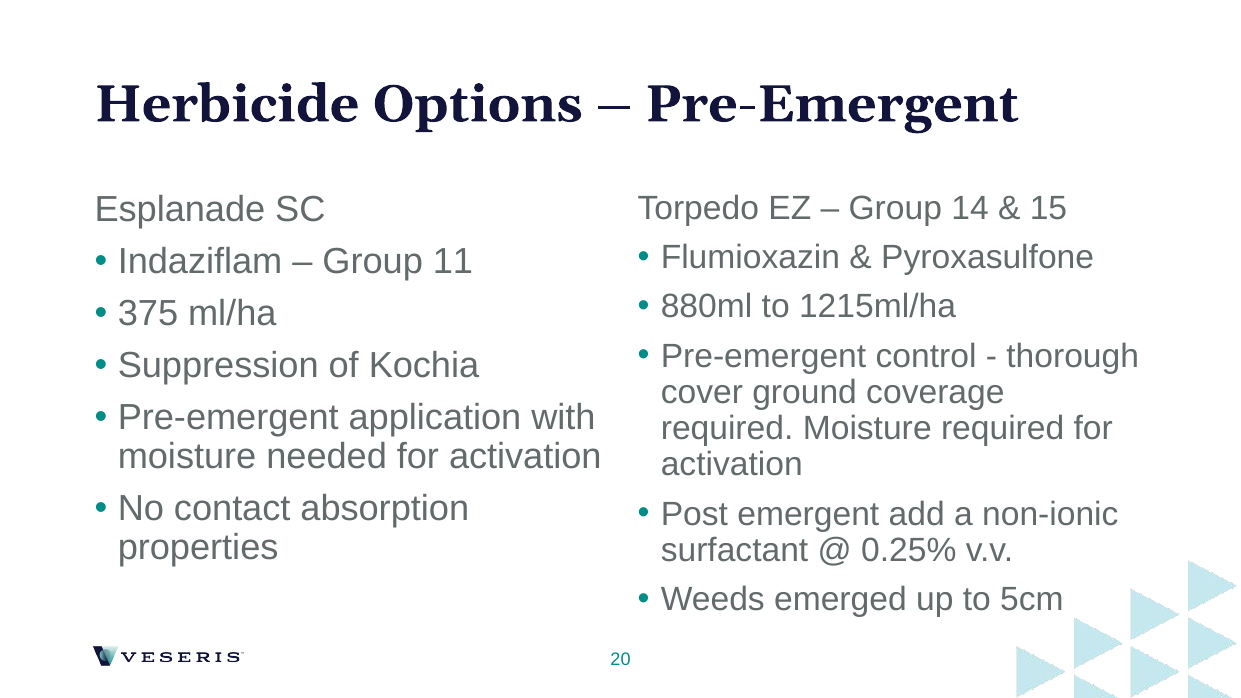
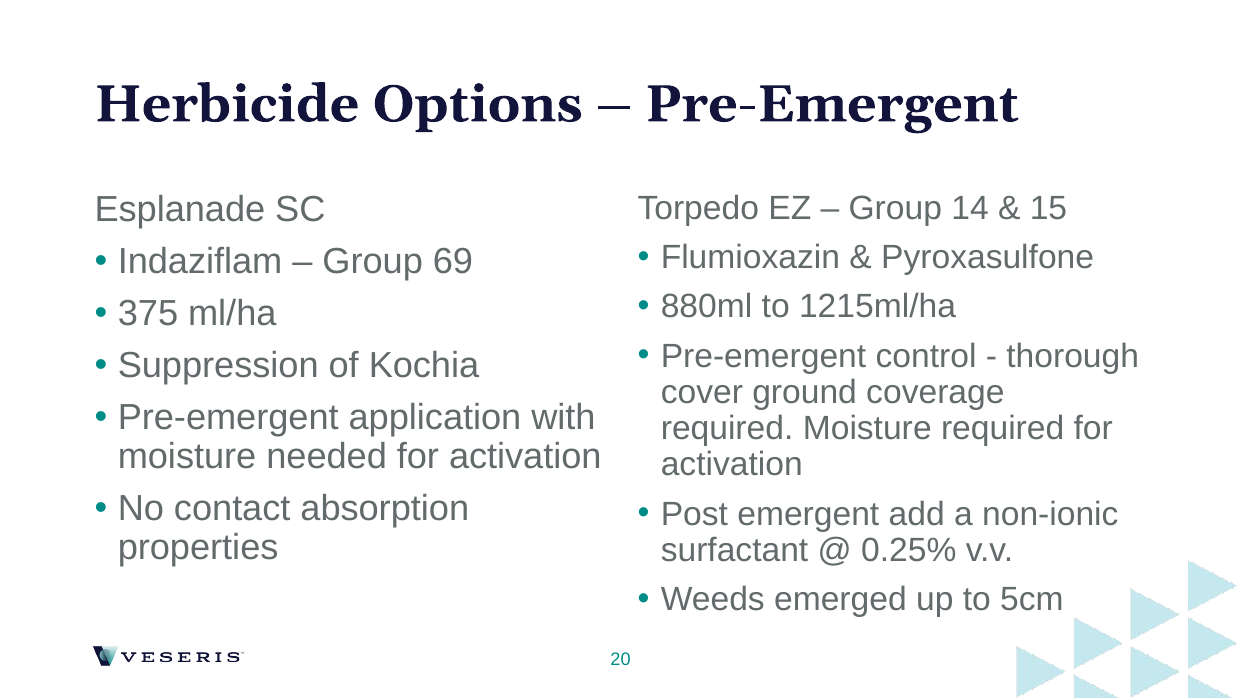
11: 11 -> 69 (453, 262)
